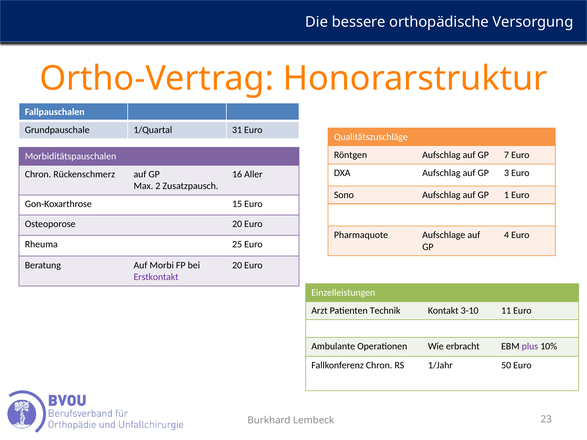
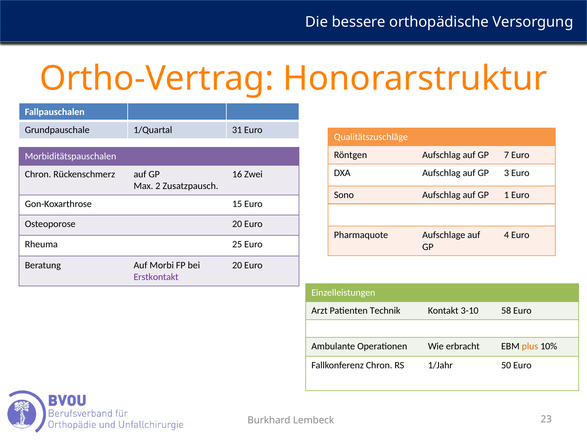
Aller: Aller -> Zwei (253, 174)
11: 11 -> 58 (506, 311)
plus colour: purple -> orange (530, 346)
